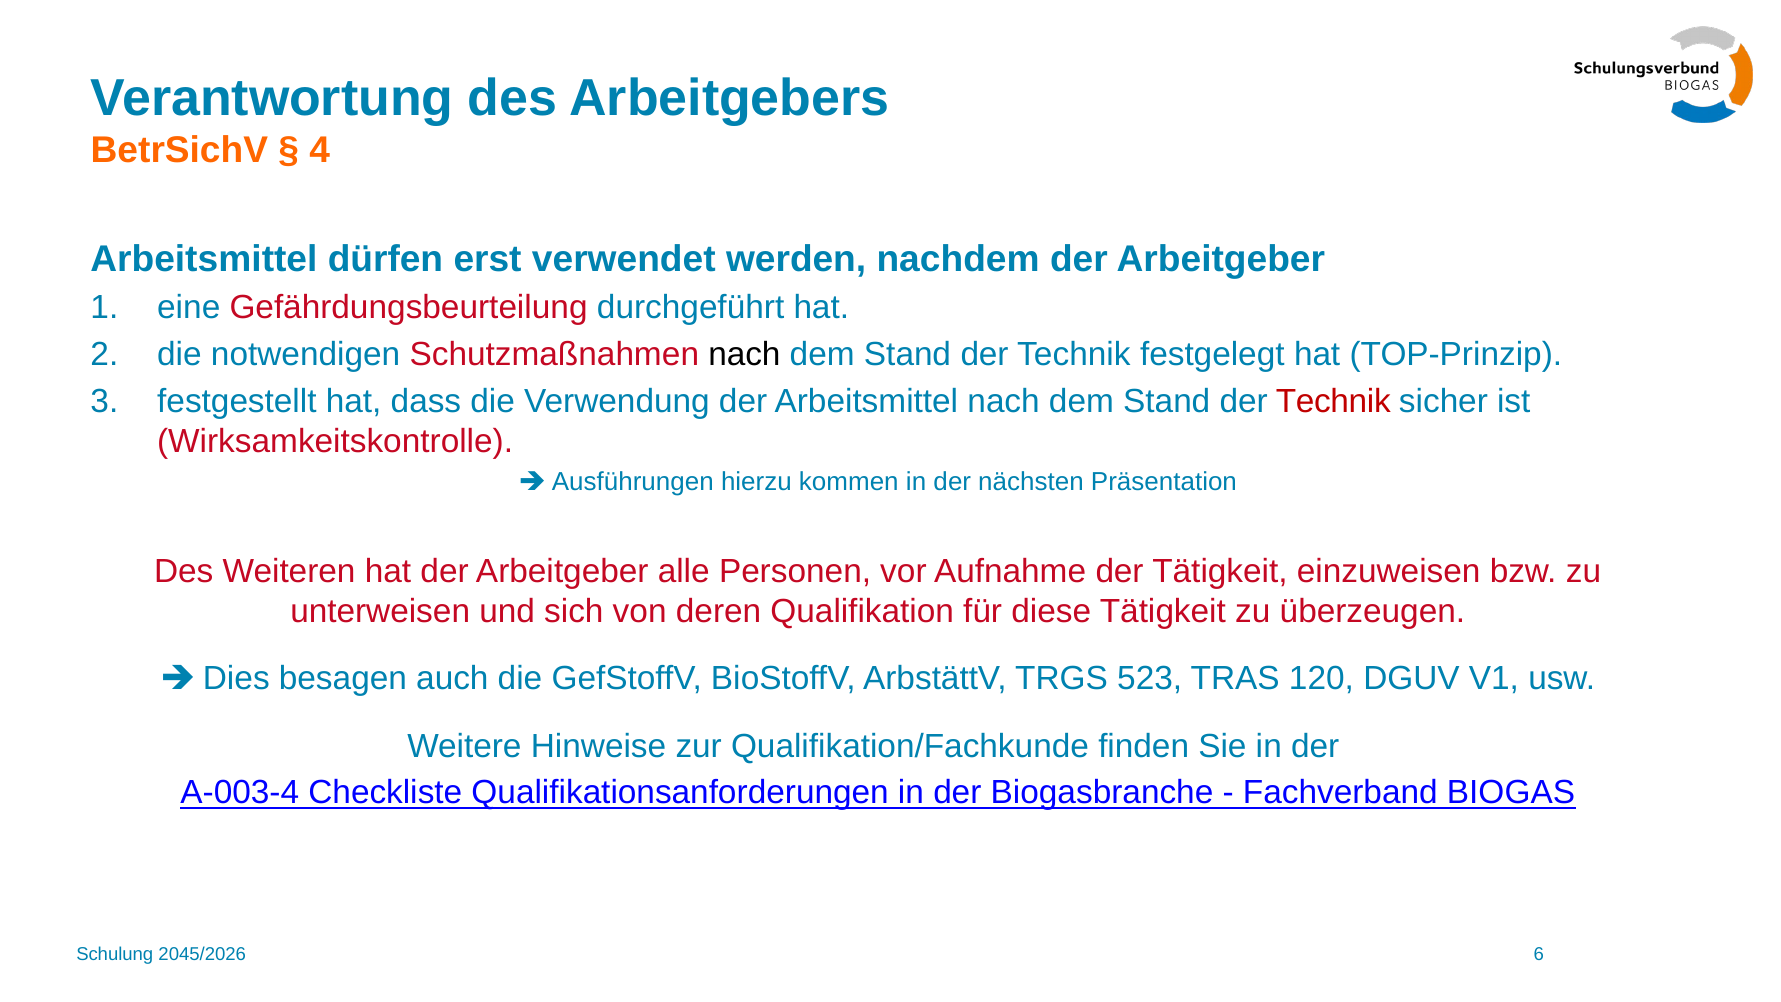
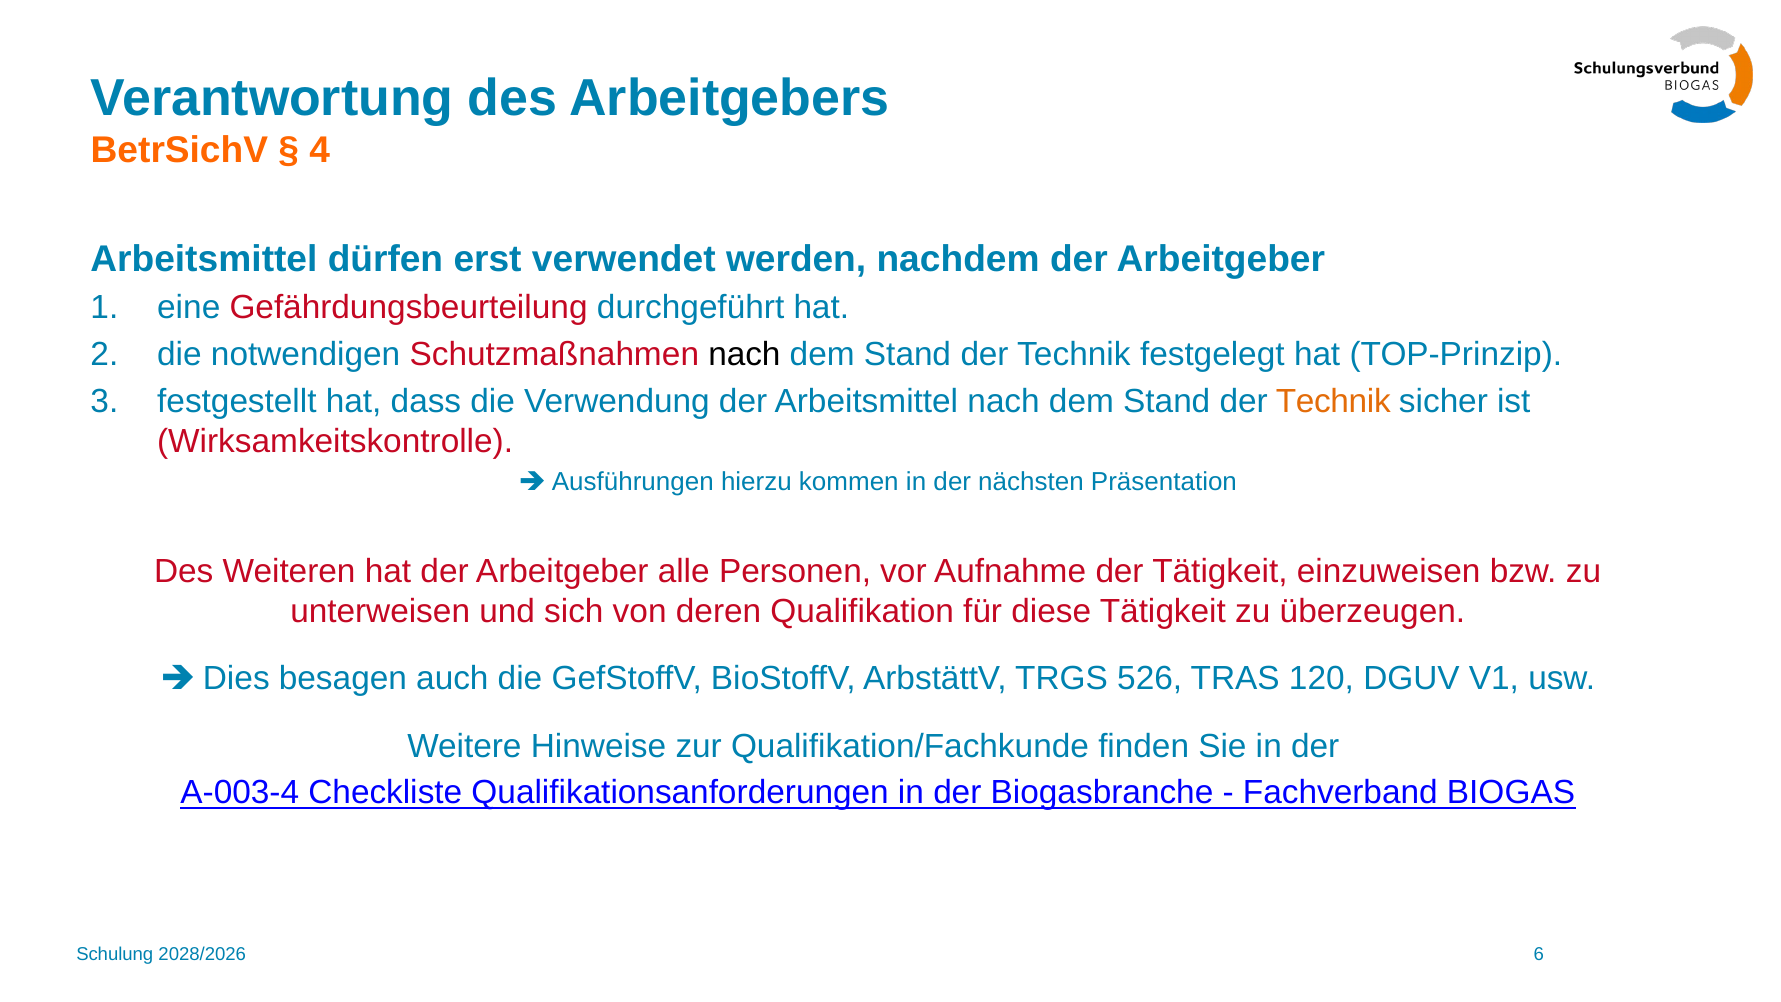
Technik colour: red -> orange (1333, 401)
523: 523 -> 526 (1150, 679)
2045/2026: 2045/2026 -> 2028/2026 (202, 954)
